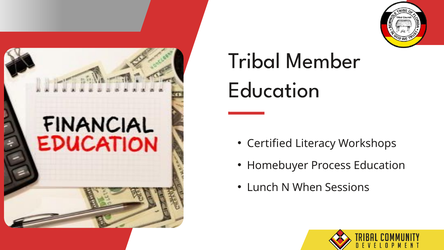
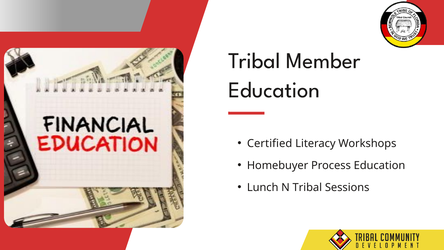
N When: When -> Tribal (307, 187)
